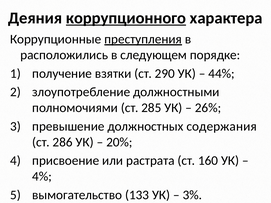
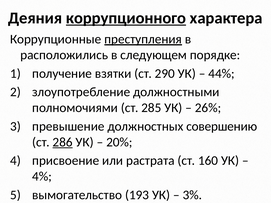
содержания: содержания -> совершению (222, 126)
286 underline: none -> present (63, 142)
133: 133 -> 193 (137, 195)
